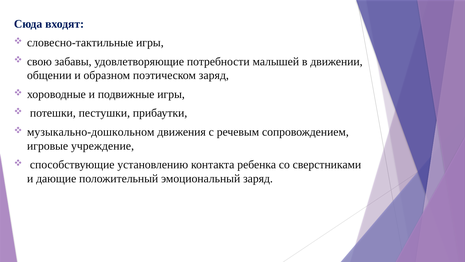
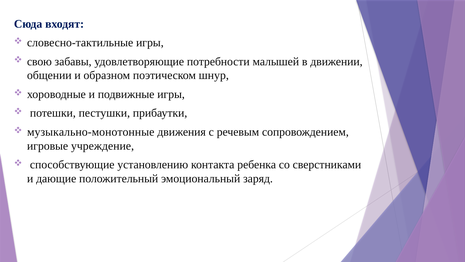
поэтическом заряд: заряд -> шнур (214, 75)
музыкально-дошкольном: музыкально-дошкольном -> музыкально-монотонные (91, 132)
